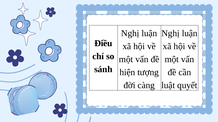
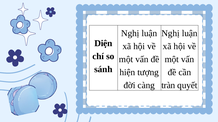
Điều: Điều -> Diện (103, 43)
luật: luật -> tràn (168, 86)
